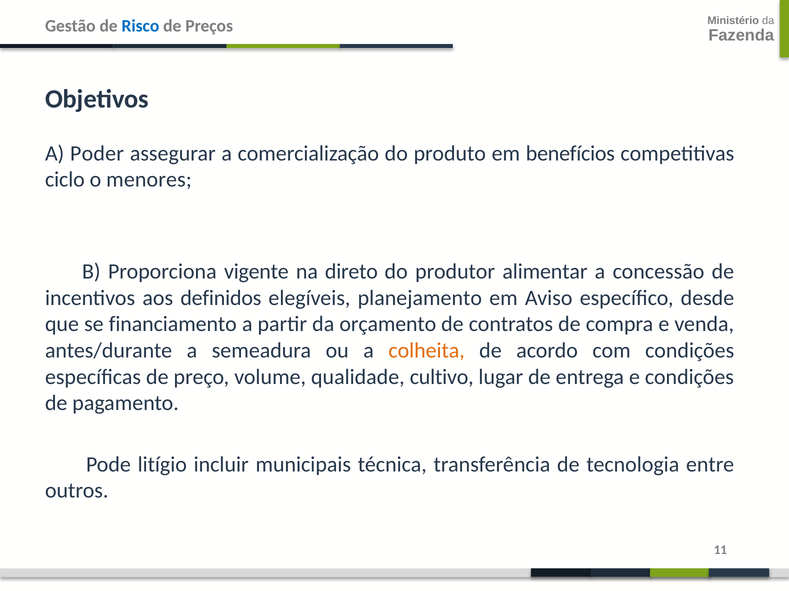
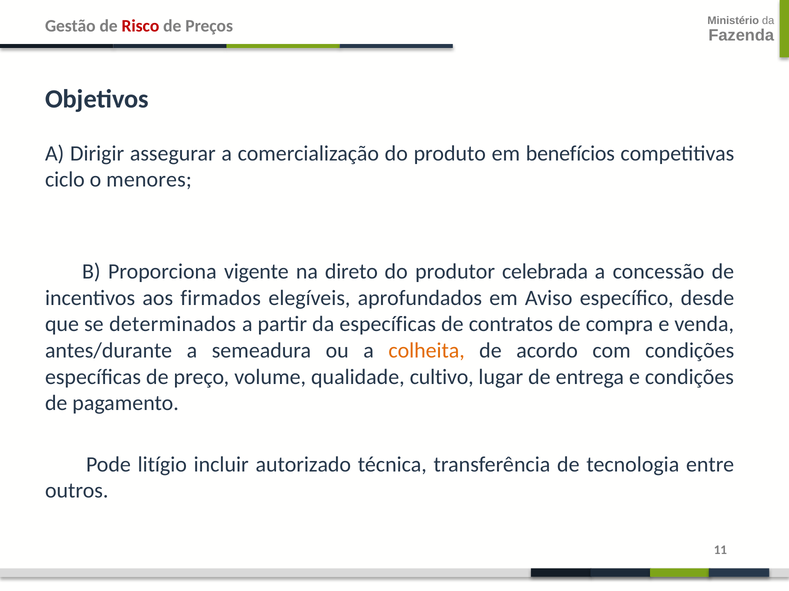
Risco colour: blue -> red (140, 26)
Poder: Poder -> Dirigir (97, 154)
alimentar: alimentar -> celebrada (545, 272)
definidos: definidos -> firmados (221, 298)
planejamento: planejamento -> aprofundados (420, 298)
financiamento: financiamento -> determinados (173, 325)
da orçamento: orçamento -> específicas (388, 325)
municipais: municipais -> autorizado (303, 465)
